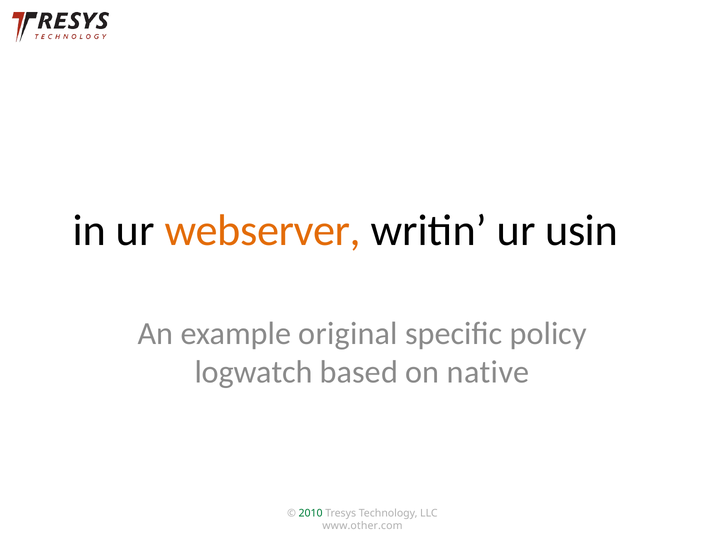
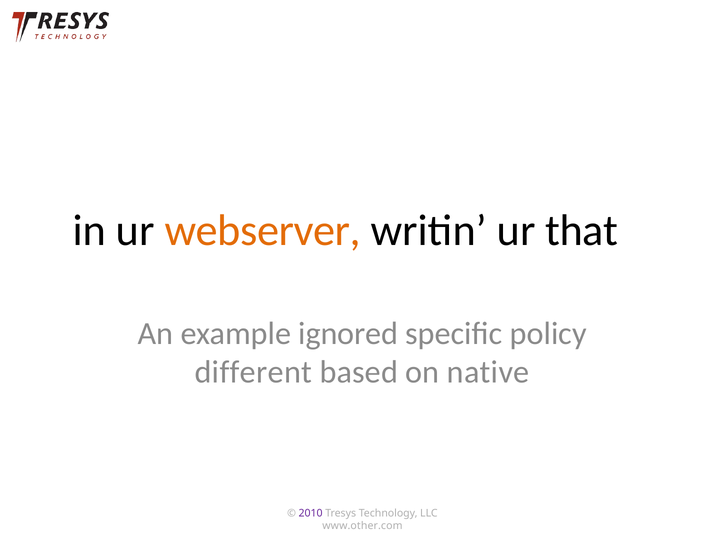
usin: usin -> that (582, 230)
original: original -> ignored (348, 333)
logwatch: logwatch -> different (253, 372)
2010 colour: green -> purple (311, 513)
